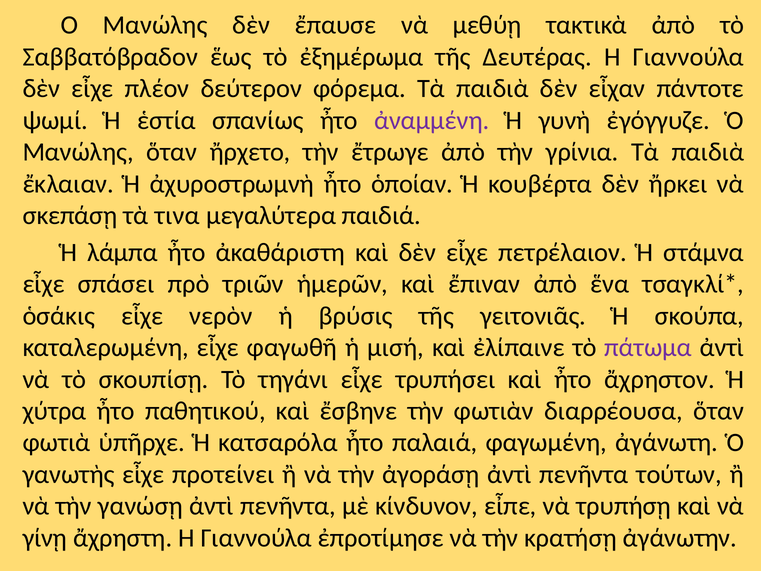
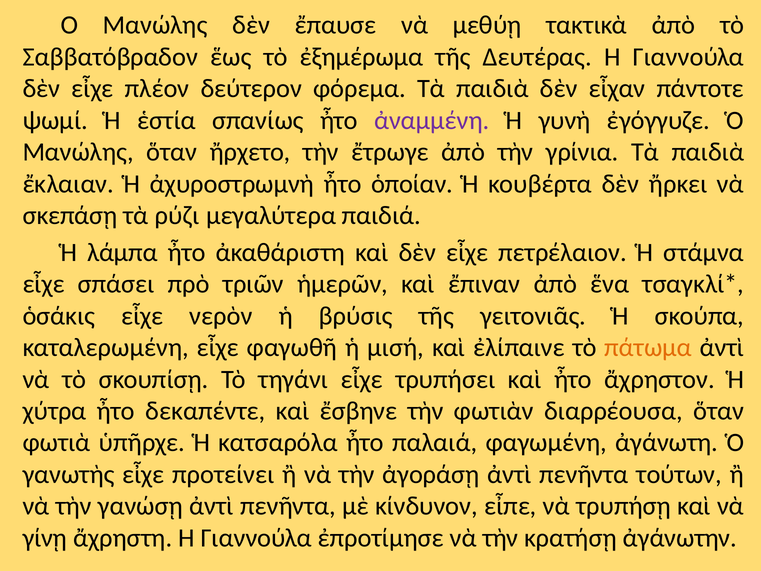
τινα: τινα -> ρύζι (177, 215)
πάτωμα colour: purple -> orange (648, 347)
παθητικού: παθητικού -> δεκαπέντε (205, 411)
